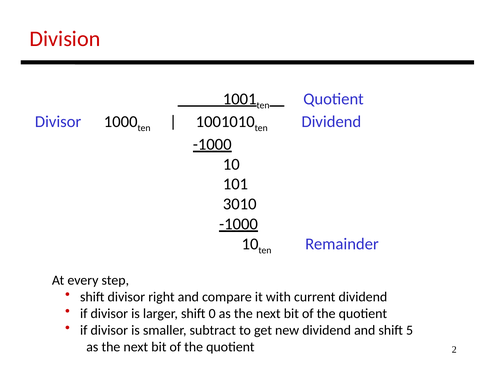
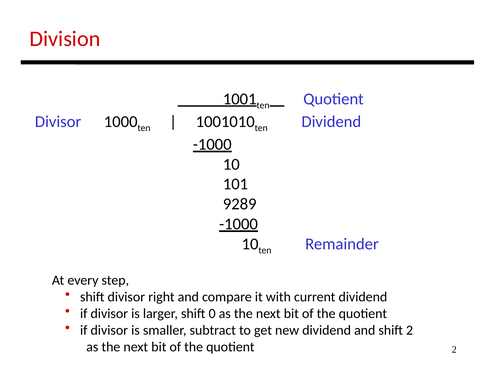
3010: 3010 -> 9289 (240, 204)
shift 5: 5 -> 2 (410, 330)
